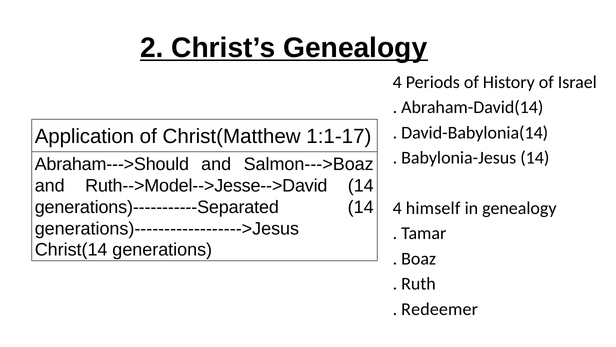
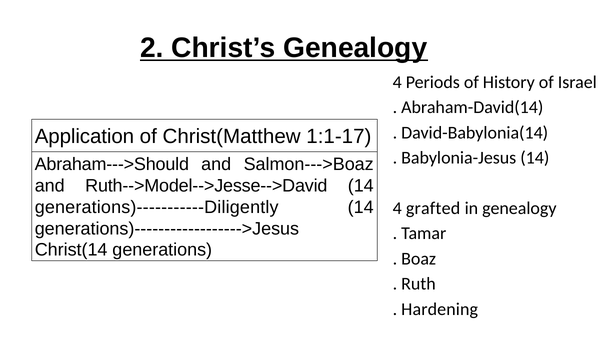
generations)-----------Separated: generations)-----------Separated -> generations)-----------Diligently (157, 207)
himself: himself -> grafted (433, 208)
Redeemer: Redeemer -> Hardening (440, 309)
